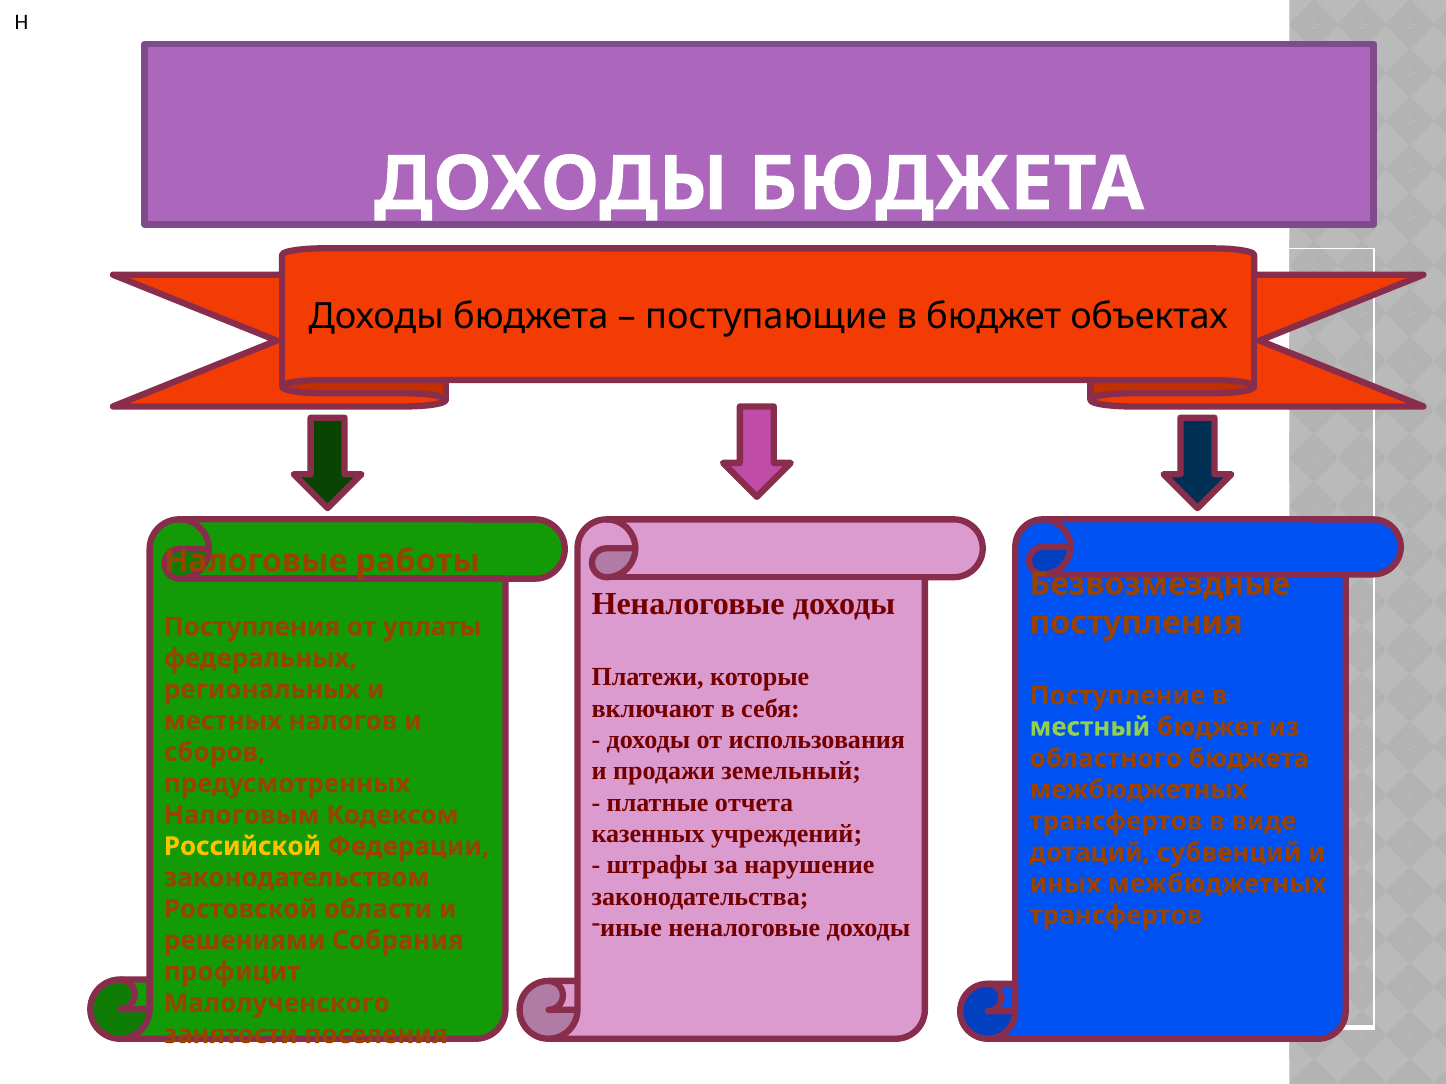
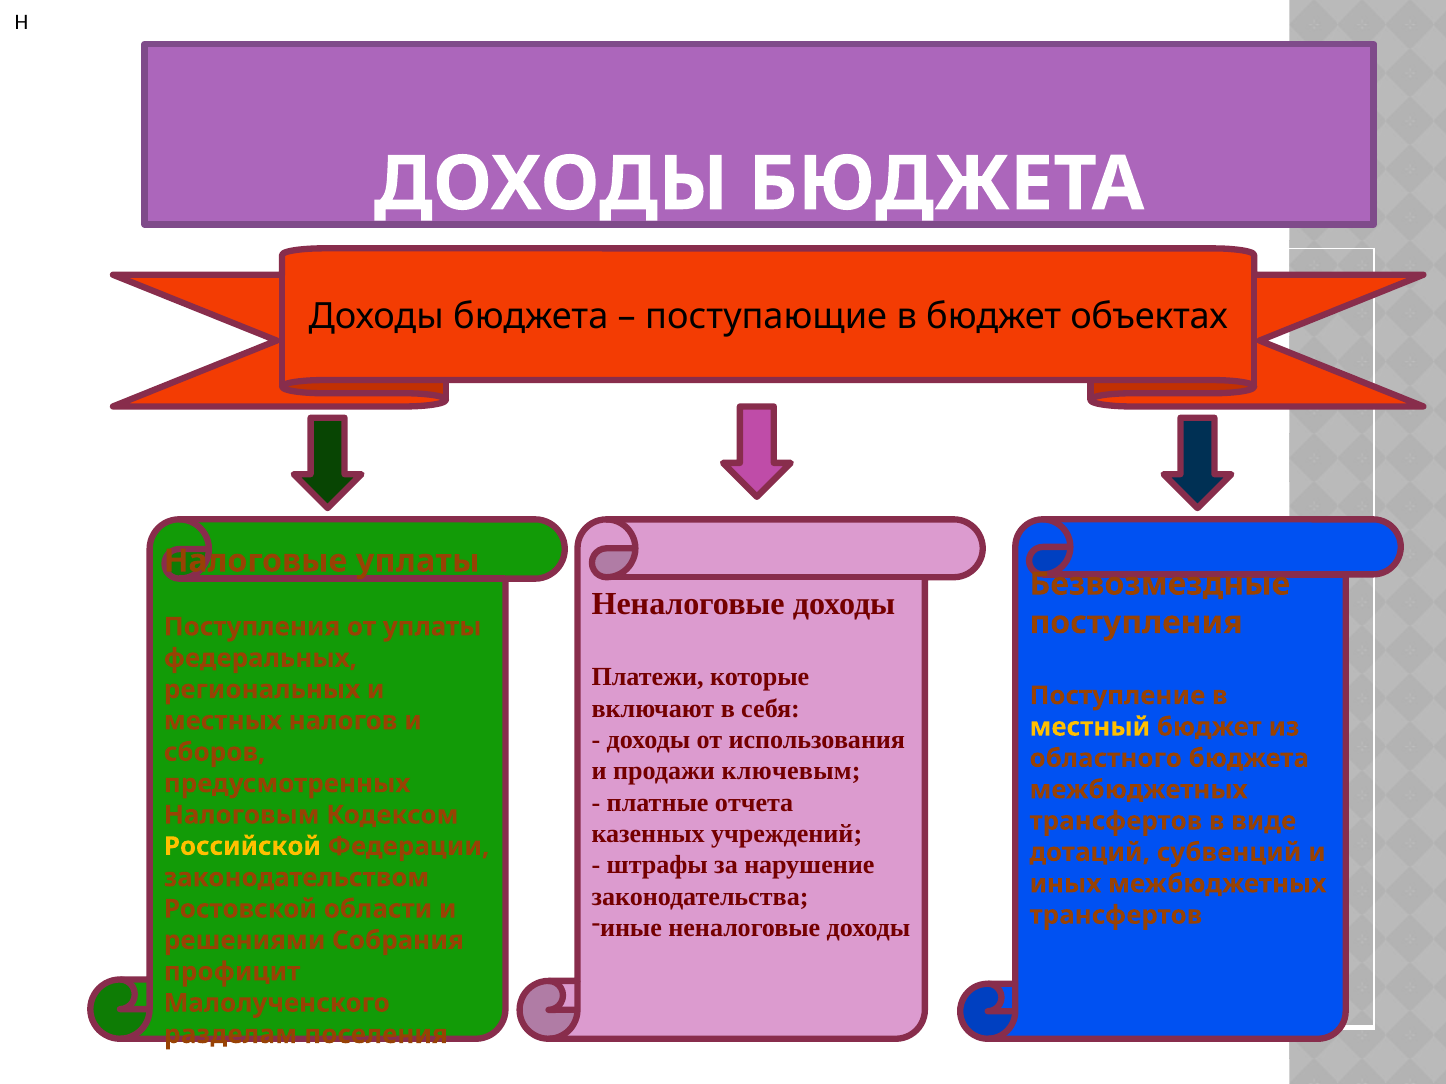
Налоговые работы: работы -> уплаты (418, 561)
местный colour: light green -> yellow (1090, 727)
земельный: земельный -> ключевым (791, 771)
занятости: занятости -> разделам (231, 1035)
